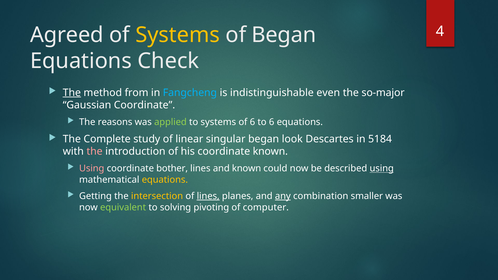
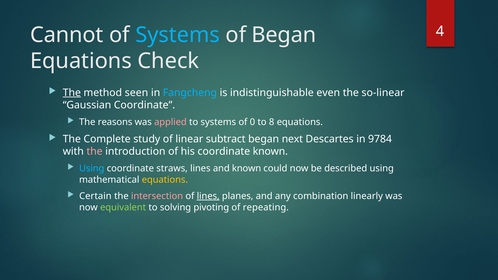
Agreed: Agreed -> Cannot (67, 35)
Systems colour: yellow -> light blue (178, 35)
from: from -> seen (136, 93)
so-major: so-major -> so-linear (383, 93)
applied colour: light green -> pink (170, 122)
of 6: 6 -> 0 (252, 122)
to 6: 6 -> 8 (272, 122)
singular: singular -> subtract (226, 139)
look: look -> next (292, 139)
5184: 5184 -> 9784 (380, 139)
Using colour: pink -> light blue (92, 169)
bother: bother -> straws (172, 169)
using underline: present -> none (382, 169)
Getting: Getting -> Certain (95, 196)
intersection colour: yellow -> pink (157, 196)
any underline: present -> none (283, 196)
smaller: smaller -> linearly (367, 196)
computer: computer -> repeating (266, 207)
